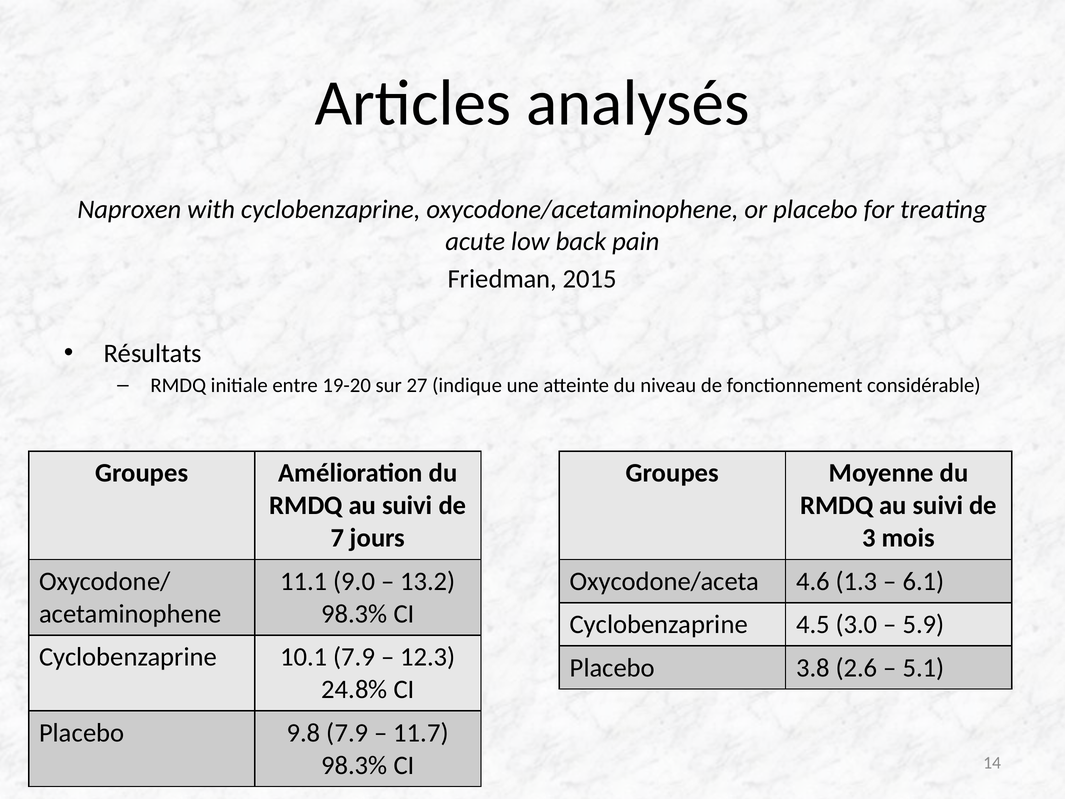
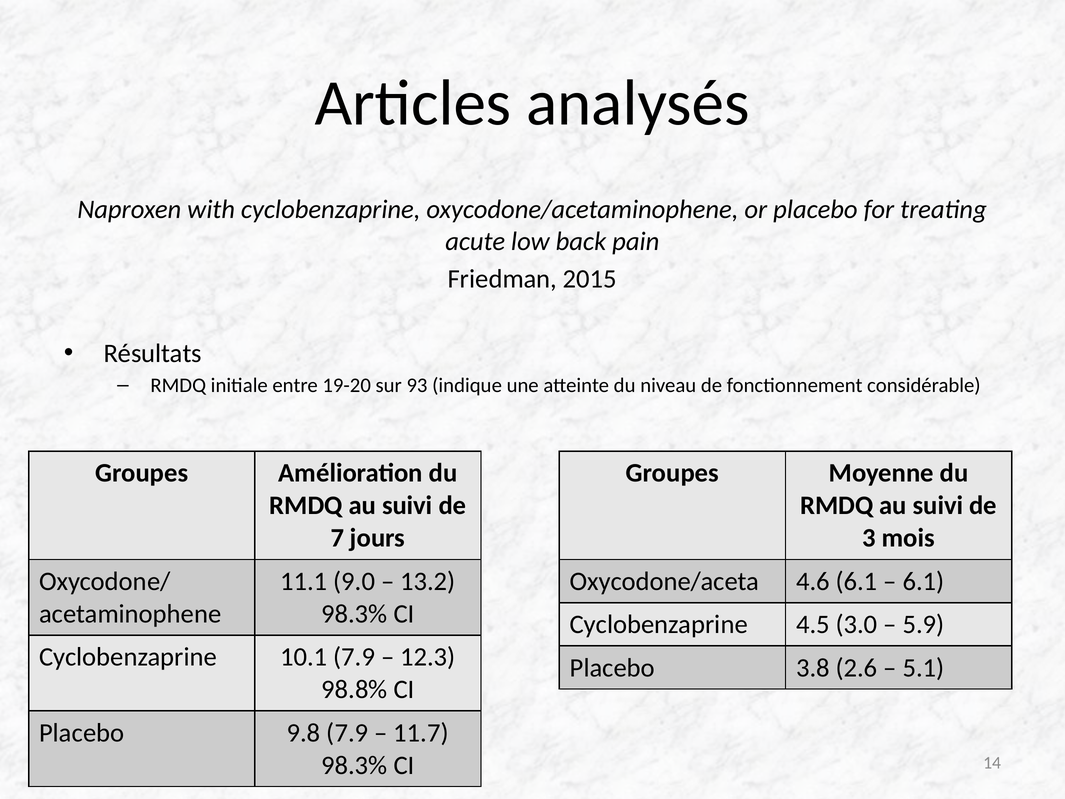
27: 27 -> 93 (417, 385)
4.6 1.3: 1.3 -> 6.1 (857, 581)
24.8%: 24.8% -> 98.8% (354, 689)
